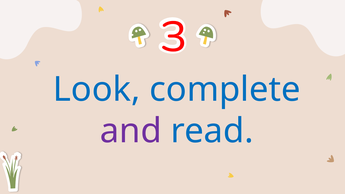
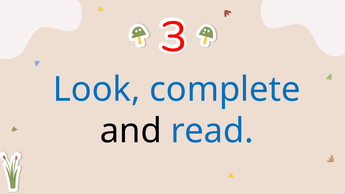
and colour: purple -> black (131, 131)
